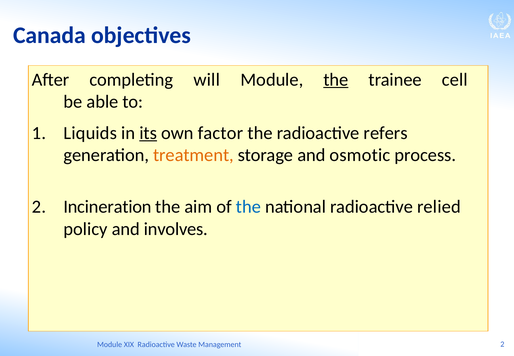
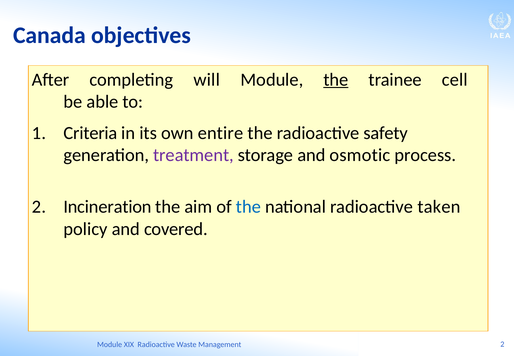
Liquids: Liquids -> Criteria (90, 133)
its underline: present -> none (148, 133)
factor: factor -> entire (221, 133)
refers: refers -> safety (386, 133)
treatment colour: orange -> purple (193, 155)
relied: relied -> taken (439, 207)
involves: involves -> covered (176, 229)
